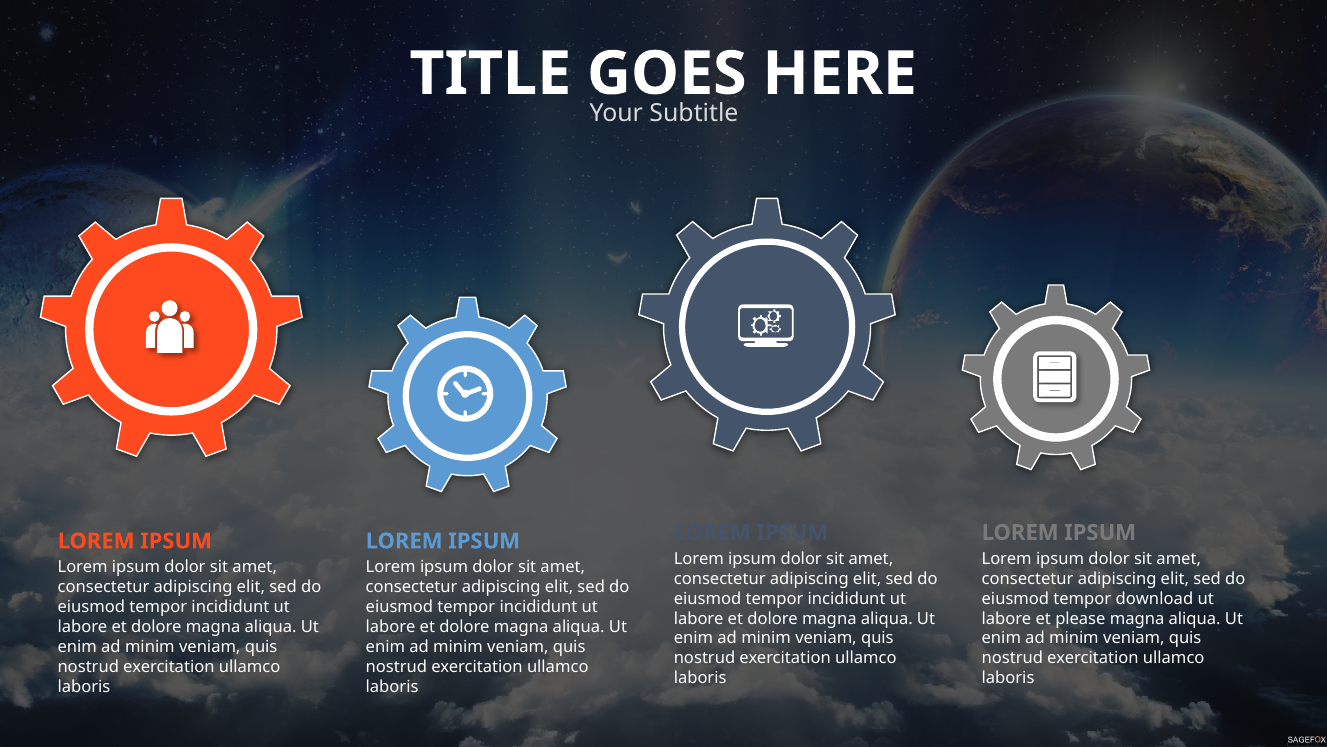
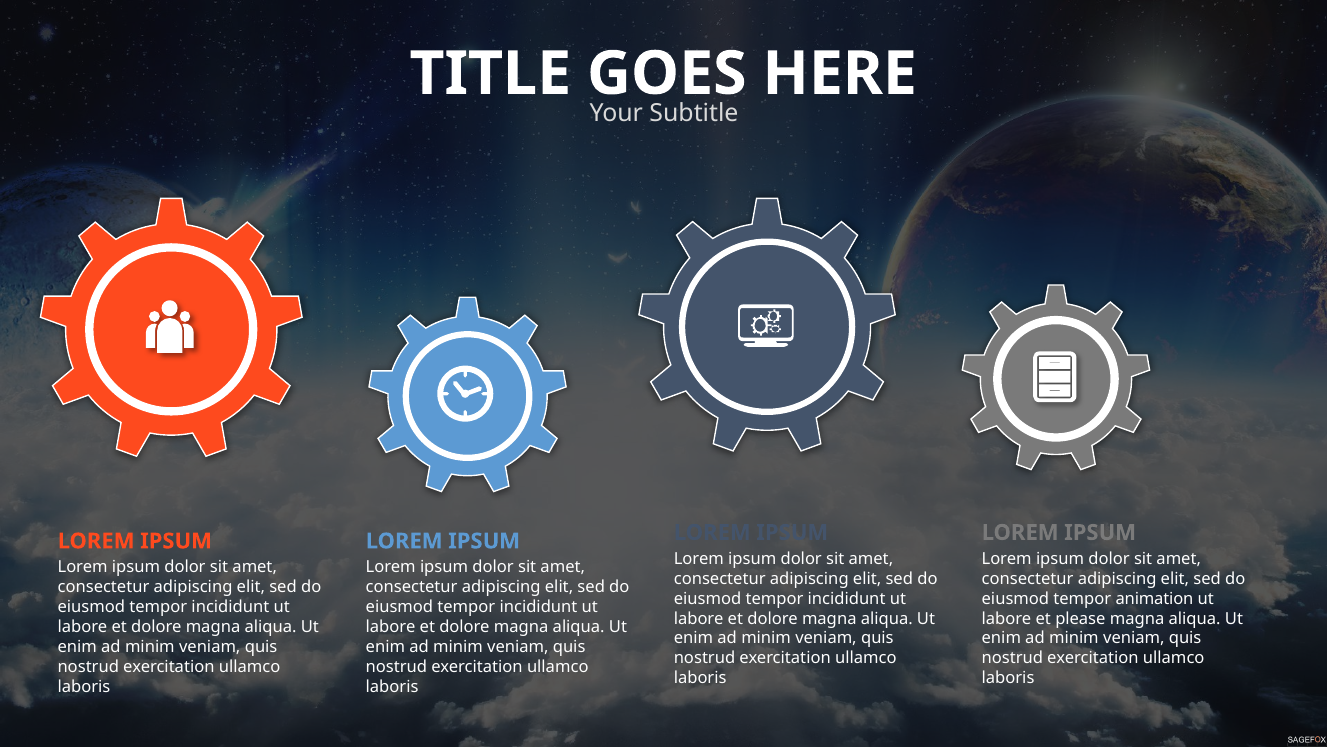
download: download -> animation (1154, 598)
